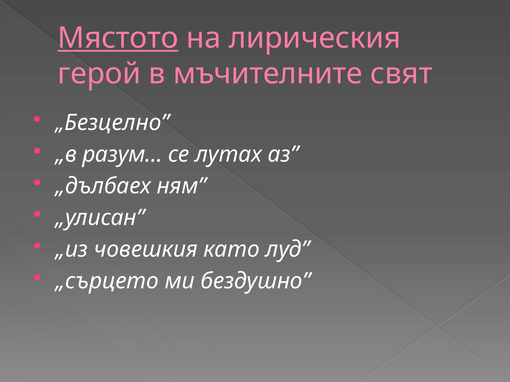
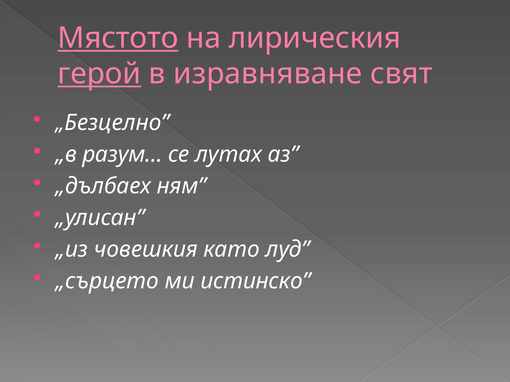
герой underline: none -> present (99, 74)
мъчителните: мъчителните -> изравняване (268, 74)
бездушно: бездушно -> истинско (256, 282)
